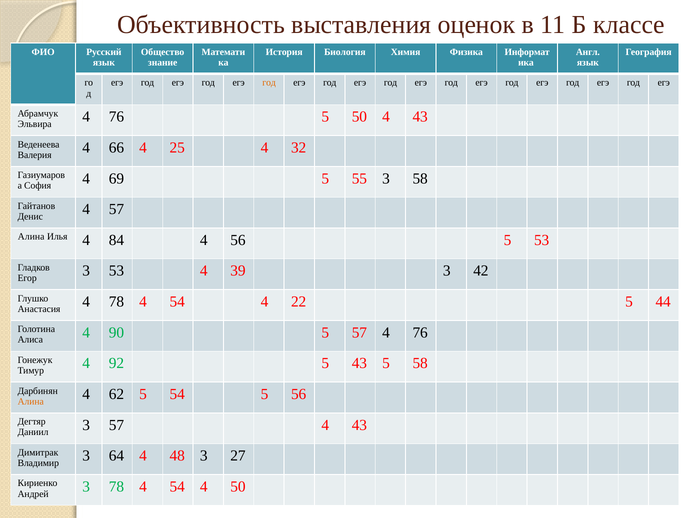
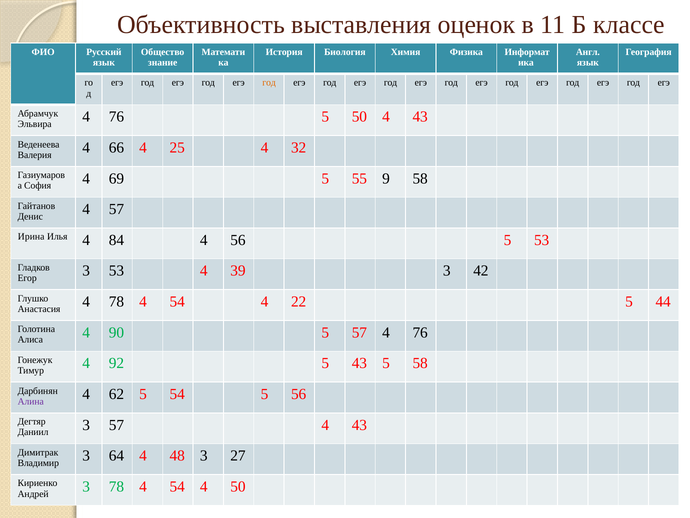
55 3: 3 -> 9 (386, 178)
Алина: Алина -> Ирина (31, 237)
Алина colour: orange -> purple (31, 401)
